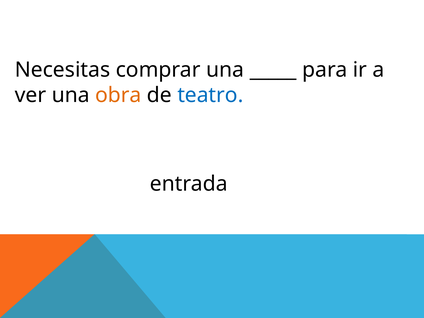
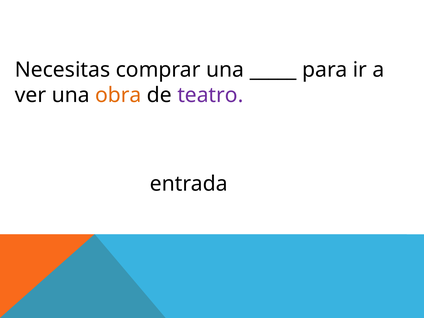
teatro colour: blue -> purple (210, 95)
